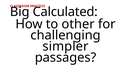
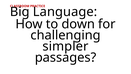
Calculated: Calculated -> Language (65, 12)
other: other -> down (78, 24)
